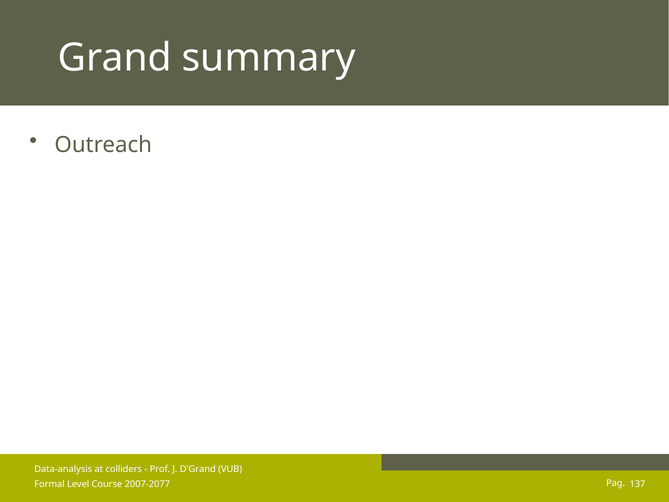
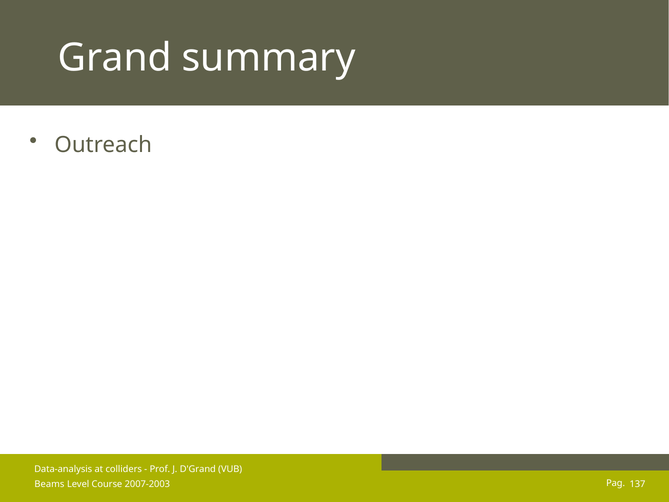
Formal: Formal -> Beams (49, 484)
2007-2077: 2007-2077 -> 2007-2003 (147, 484)
